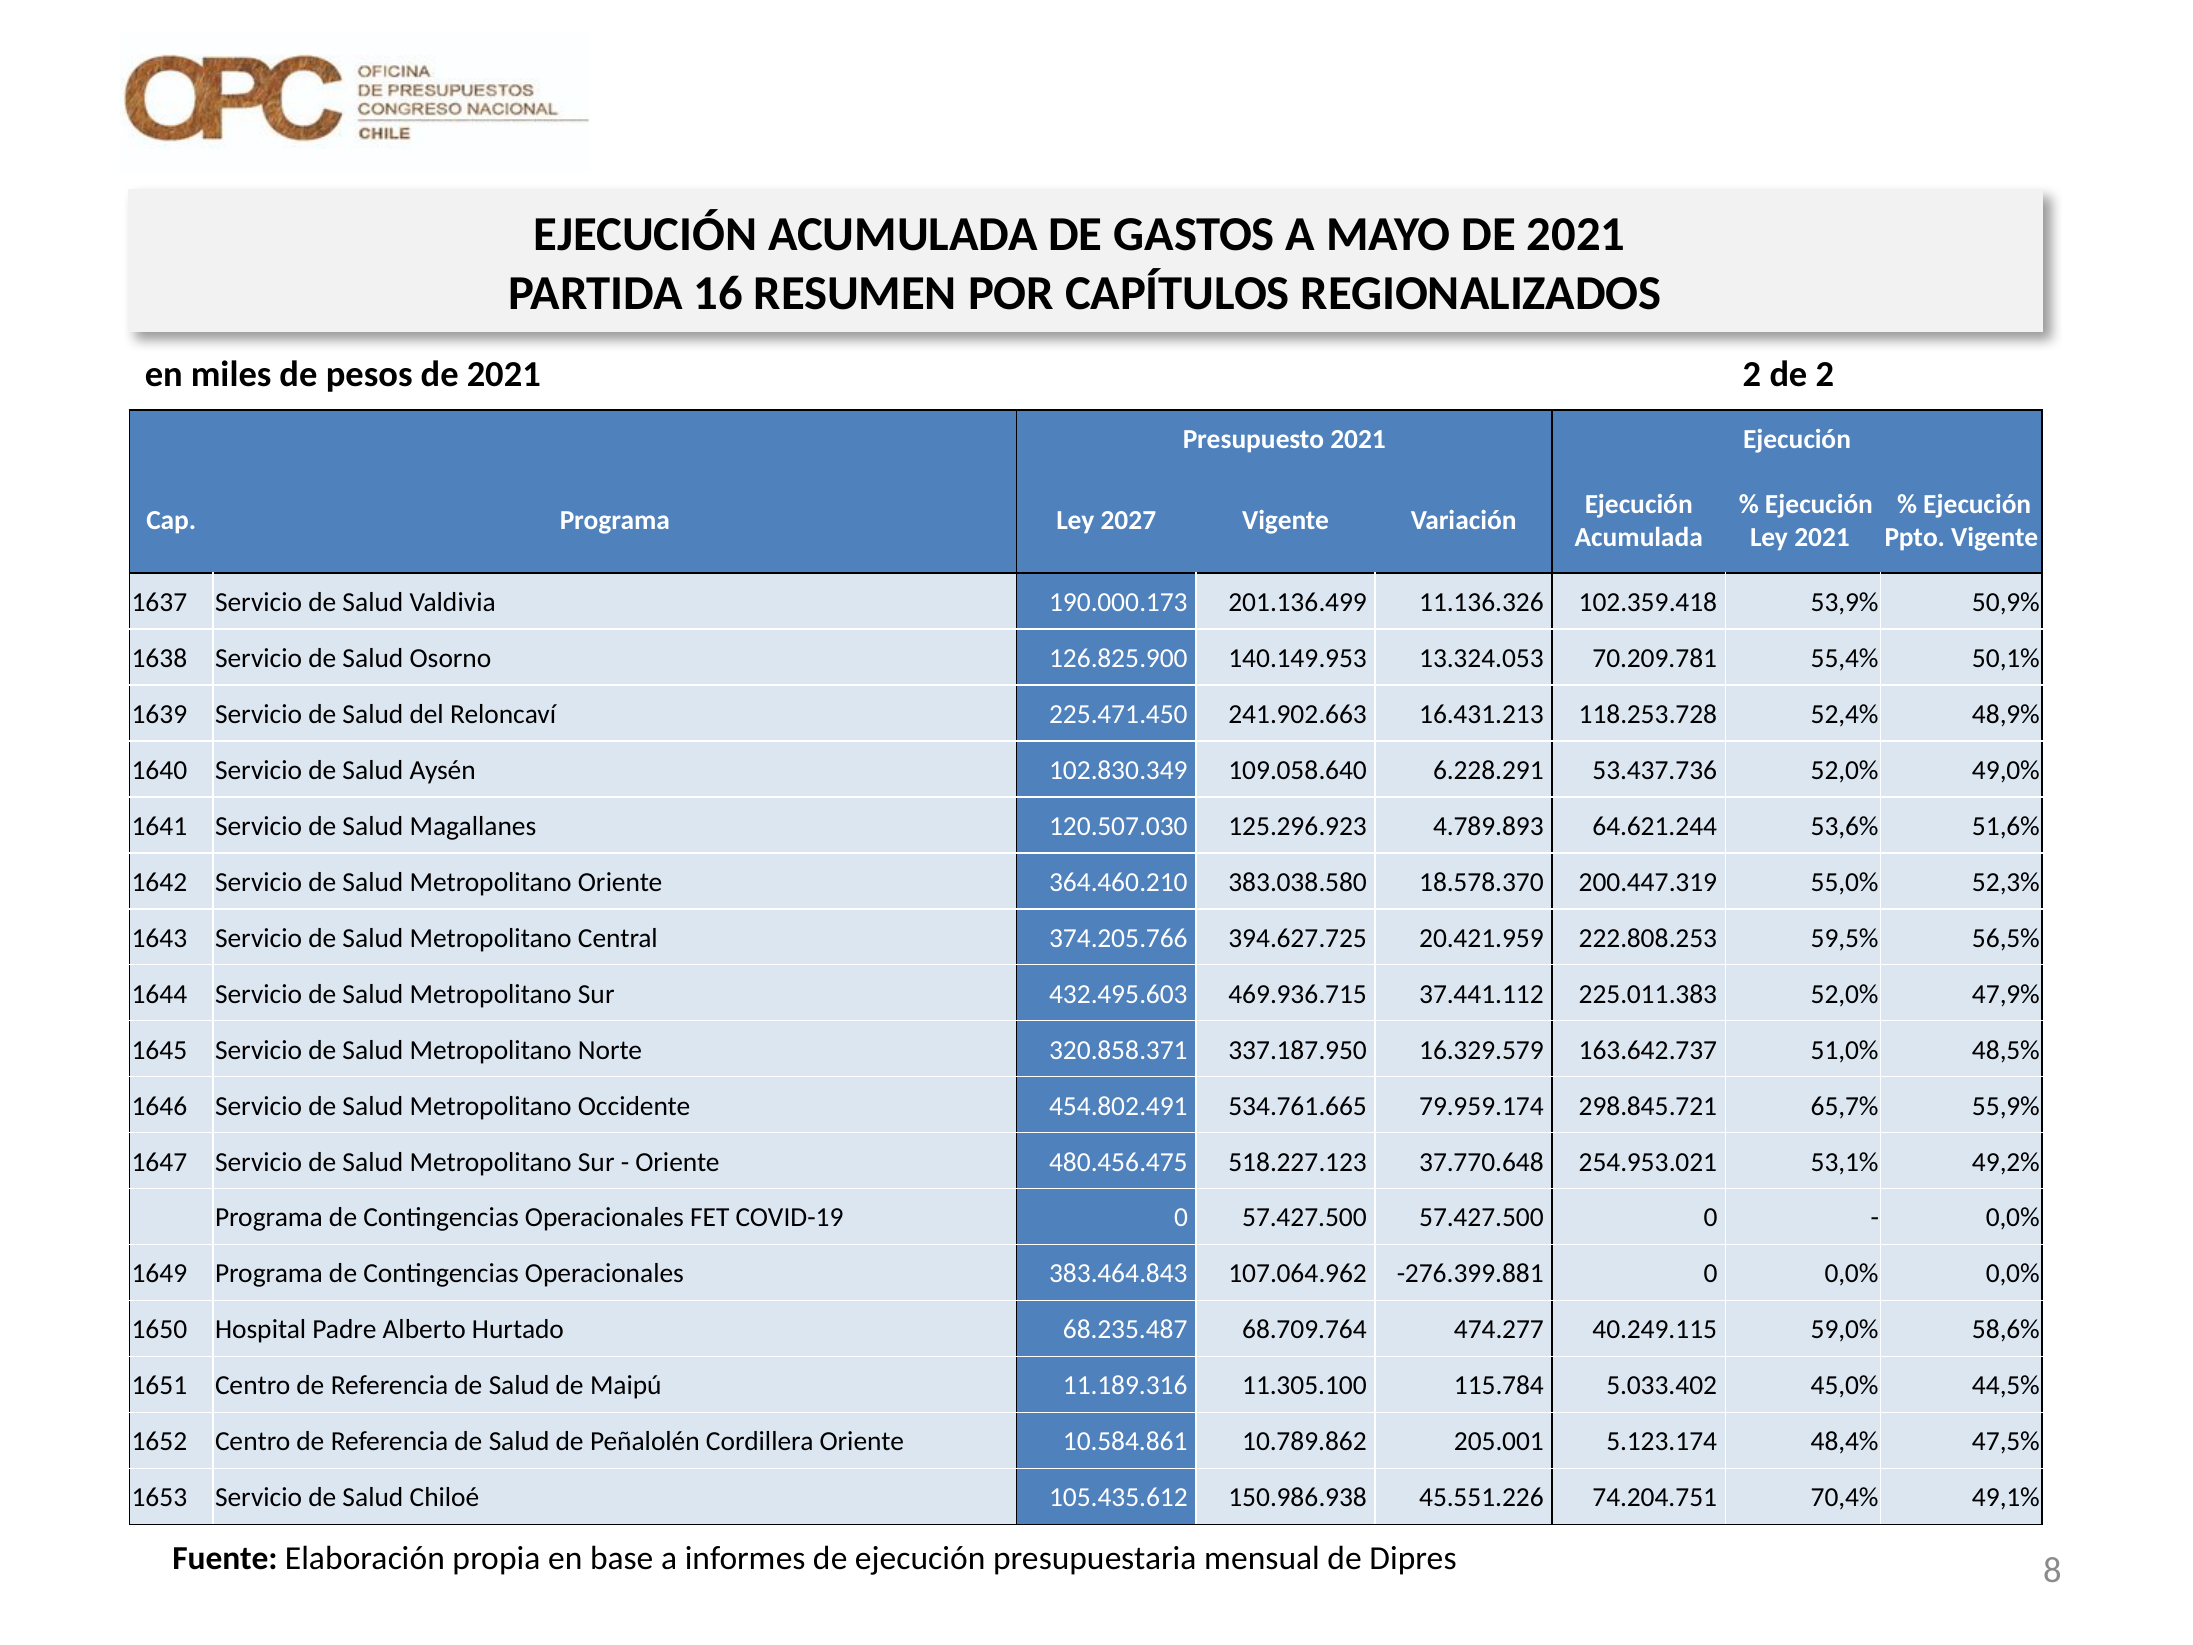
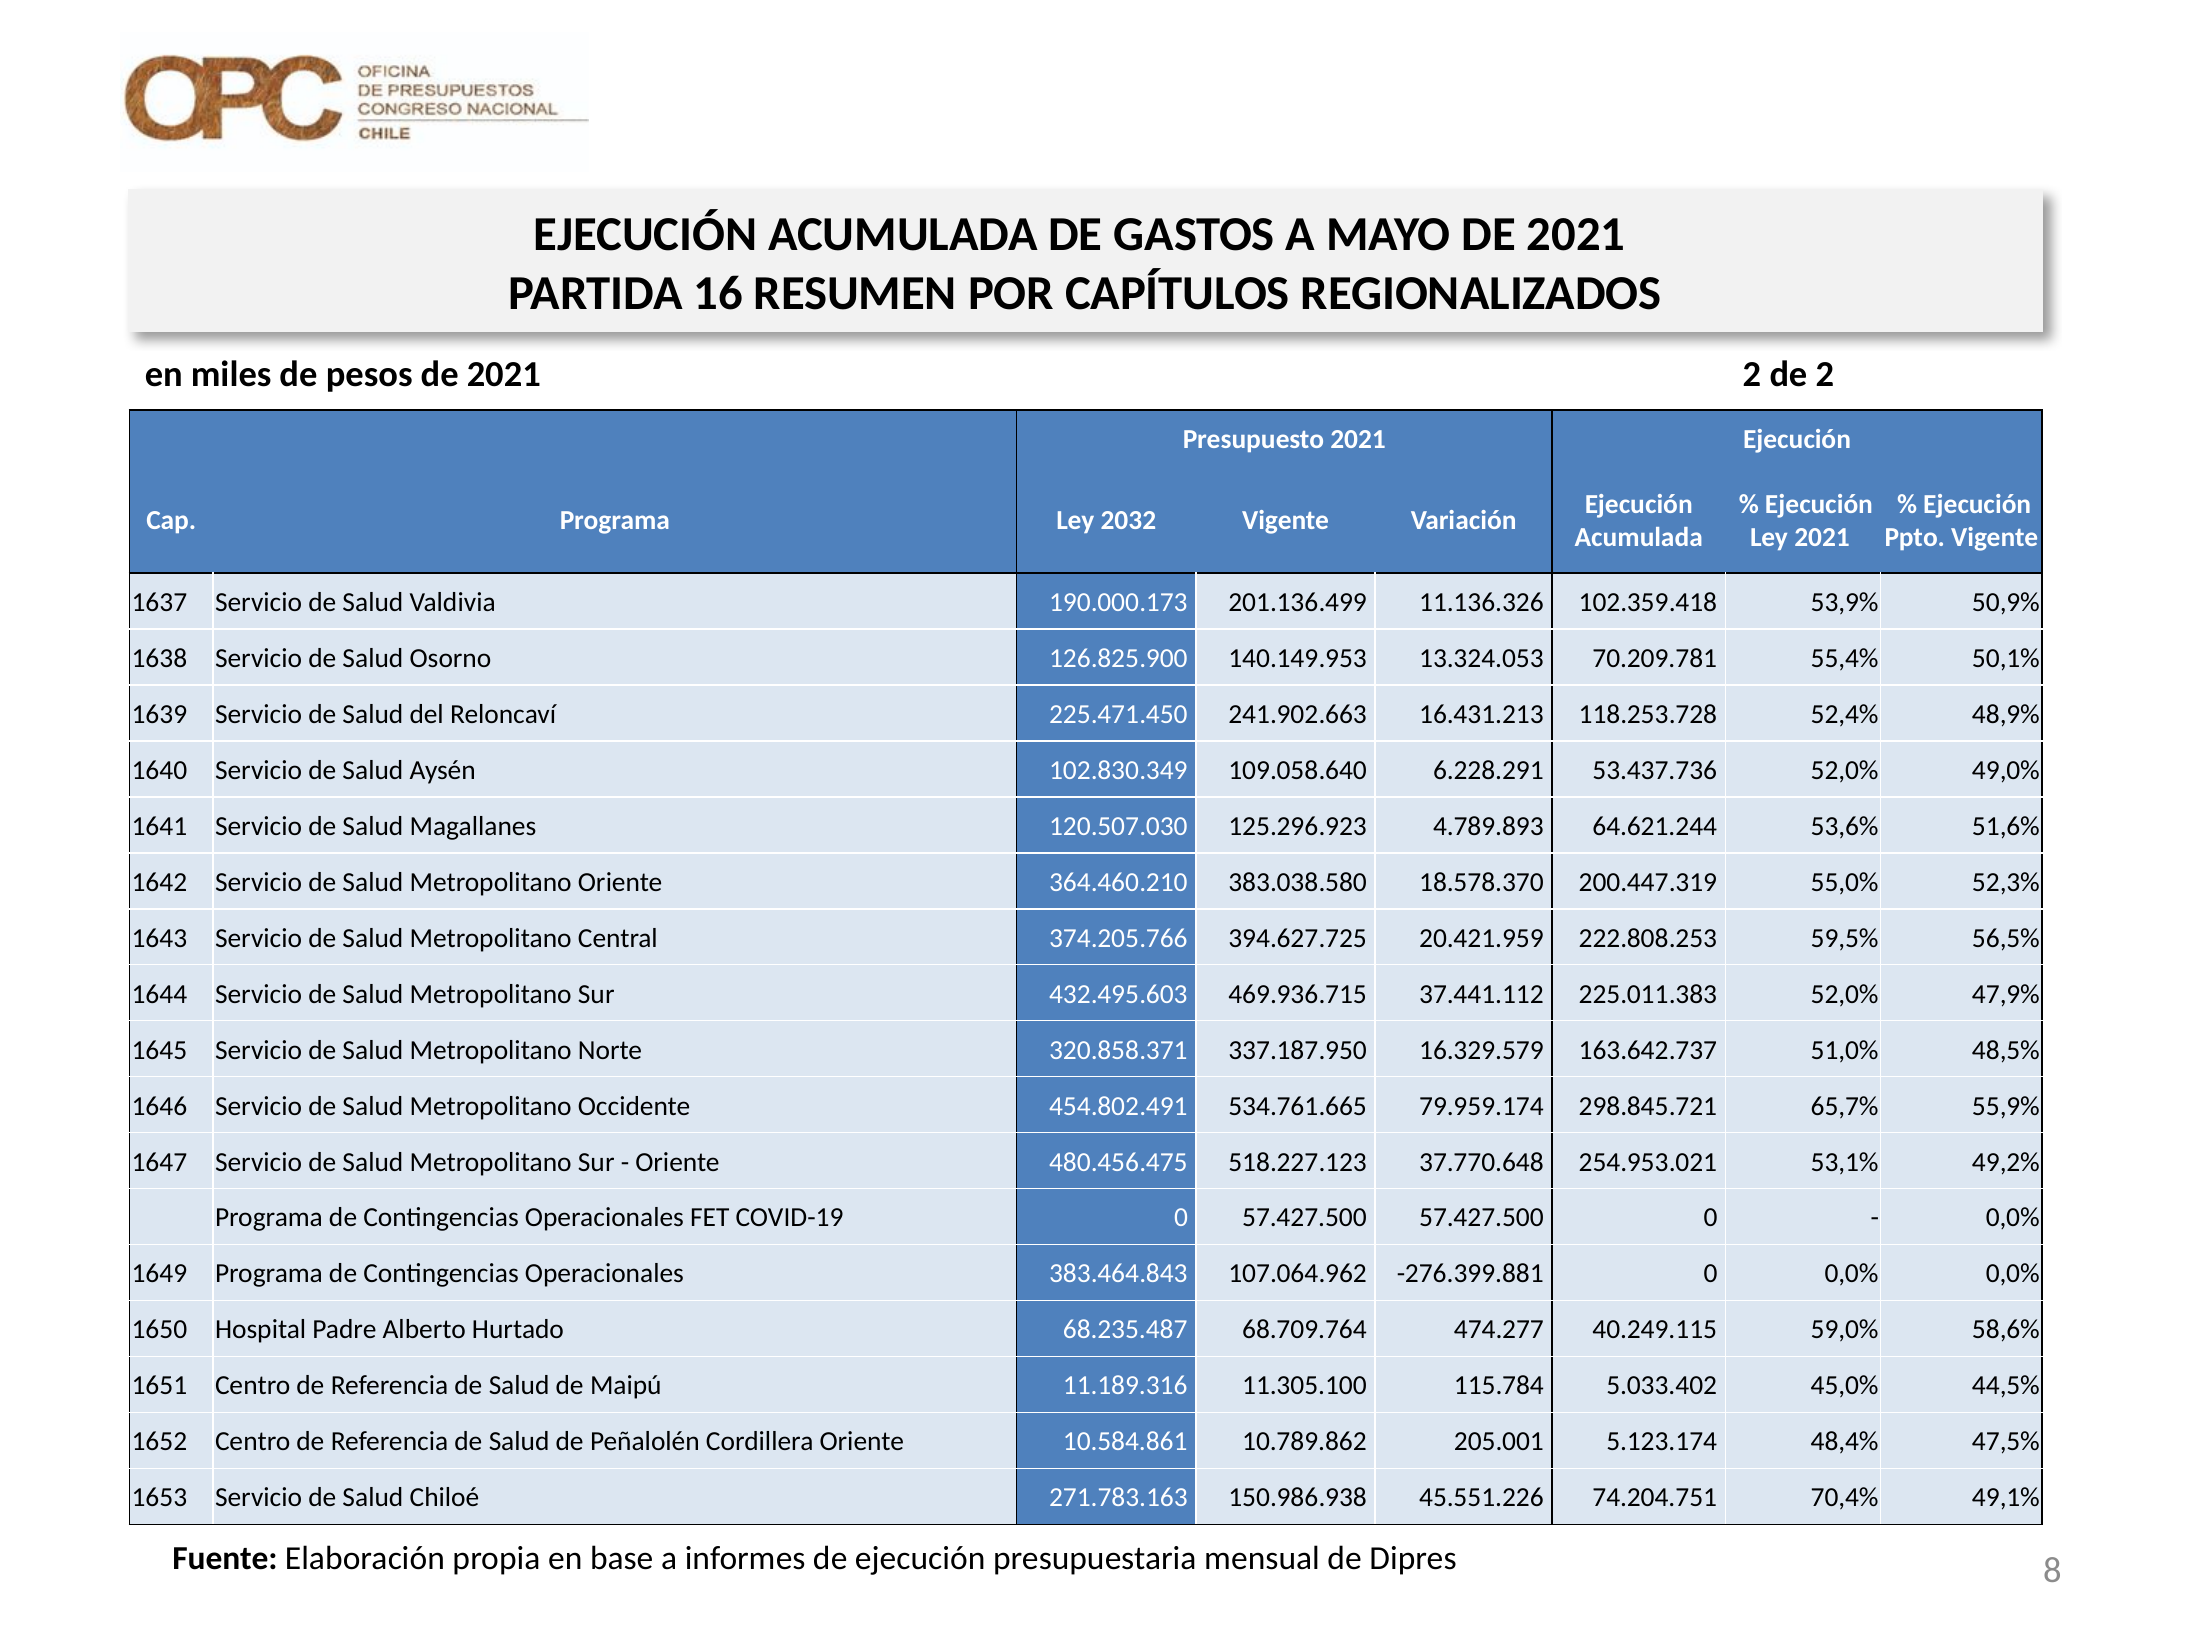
2027: 2027 -> 2032 (1128, 521)
105.435.612: 105.435.612 -> 271.783.163 (1118, 1497)
